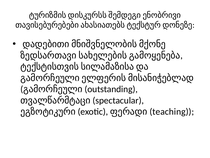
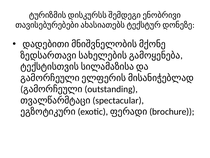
teaching: teaching -> brochure (172, 111)
